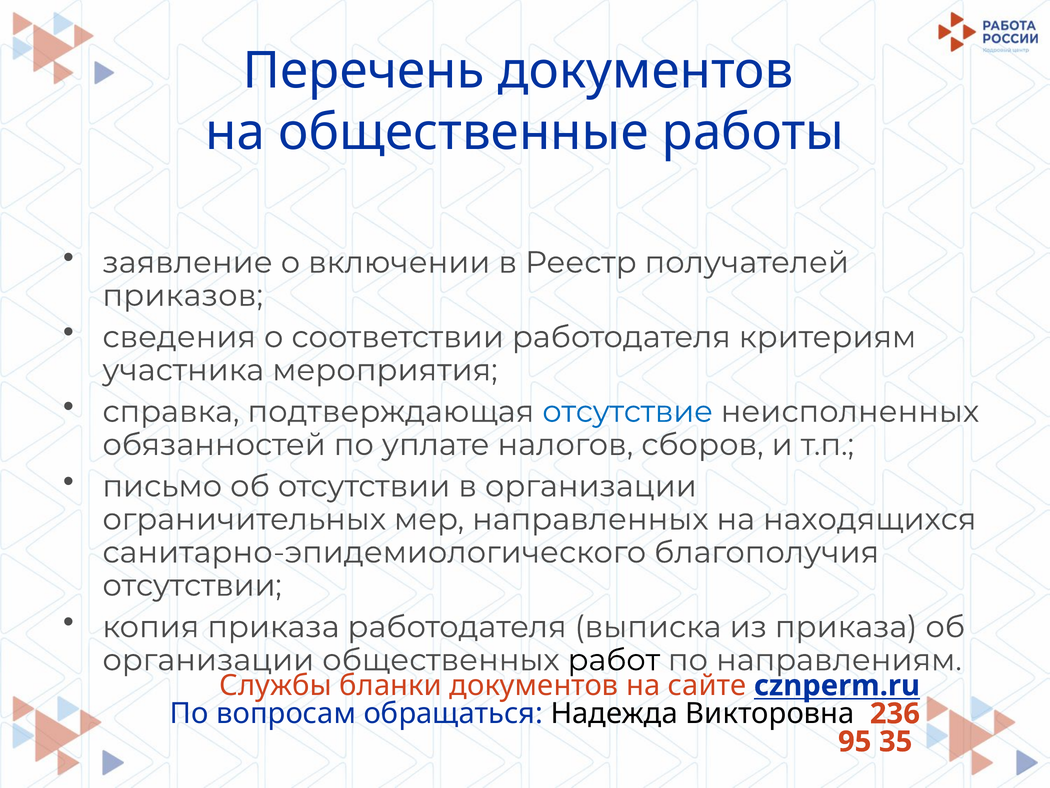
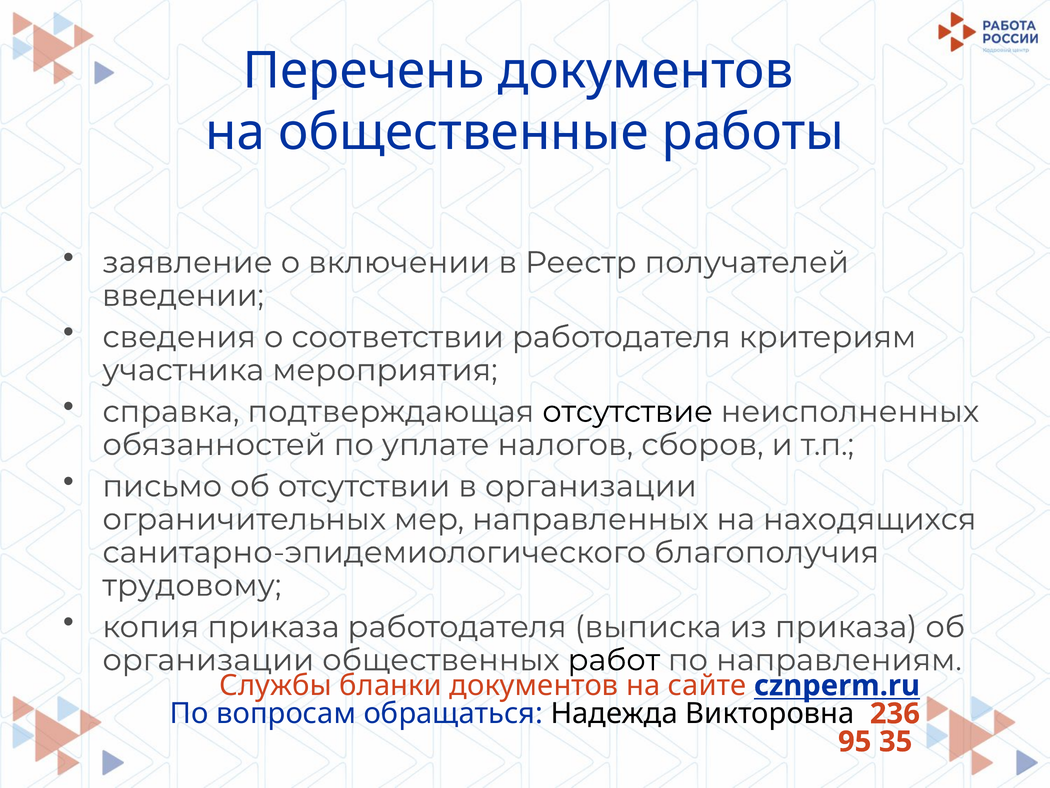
приказов: приказов -> введении (183, 295)
отсутствие colour: blue -> black (628, 411)
отсутствии: отсутствии -> трудовому (192, 585)
